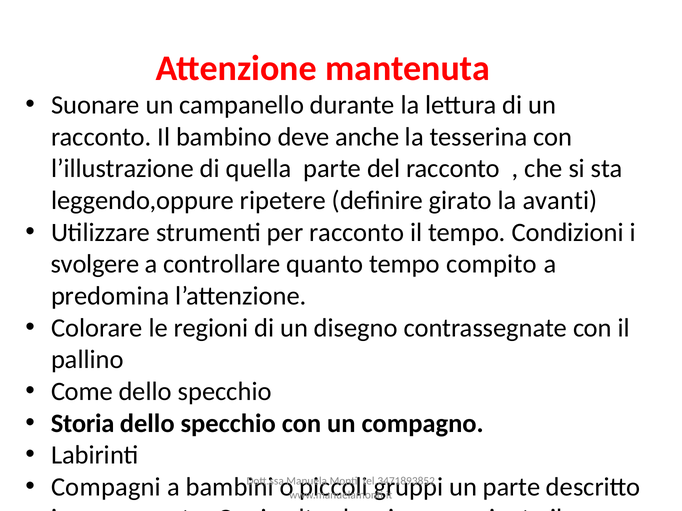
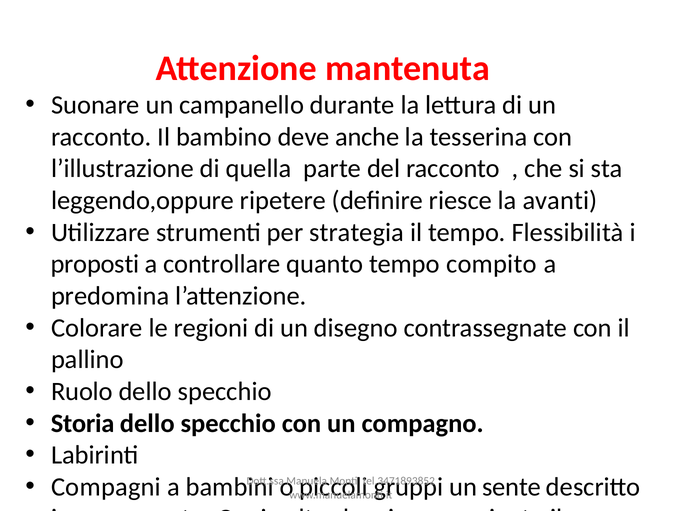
girato: girato -> riesce (460, 201)
per racconto: racconto -> strategia (357, 233)
Condizioni: Condizioni -> Flessibilità (568, 233)
svolgere: svolgere -> proposti (95, 264)
Come: Come -> Ruolo (82, 392)
un parte: parte -> sente (512, 487)
